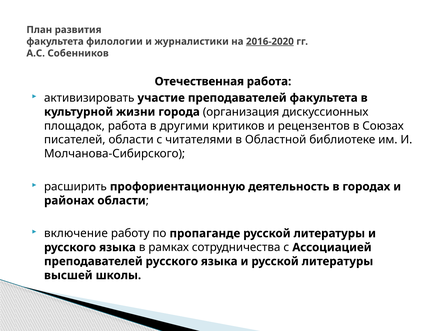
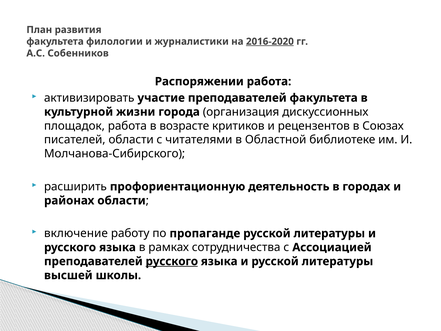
Отечественная: Отечественная -> Распоряжении (199, 81)
другими: другими -> возрасте (184, 126)
русского underline: none -> present (172, 261)
